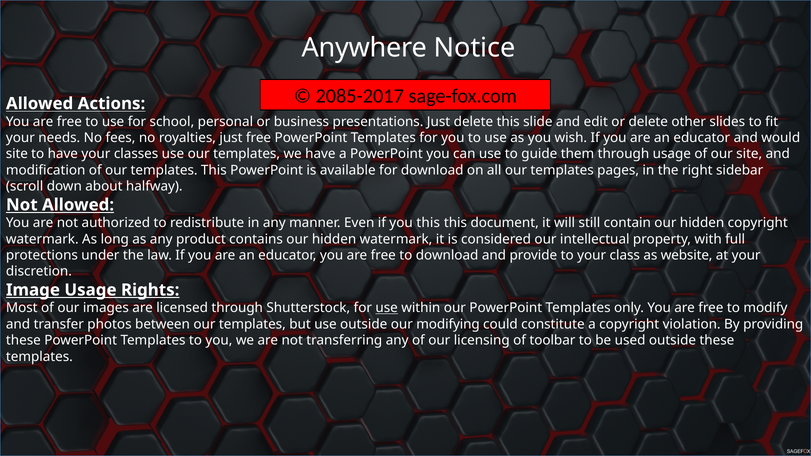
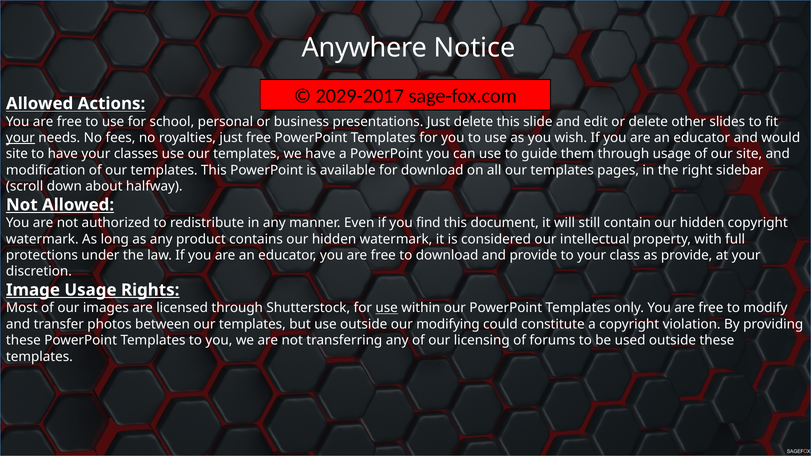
2085-2017: 2085-2017 -> 2029-2017 (360, 96)
your underline: none -> present (20, 138)
you this: this -> find (428, 223)
as website: website -> provide (687, 255)
toolbar: toolbar -> forums (552, 340)
